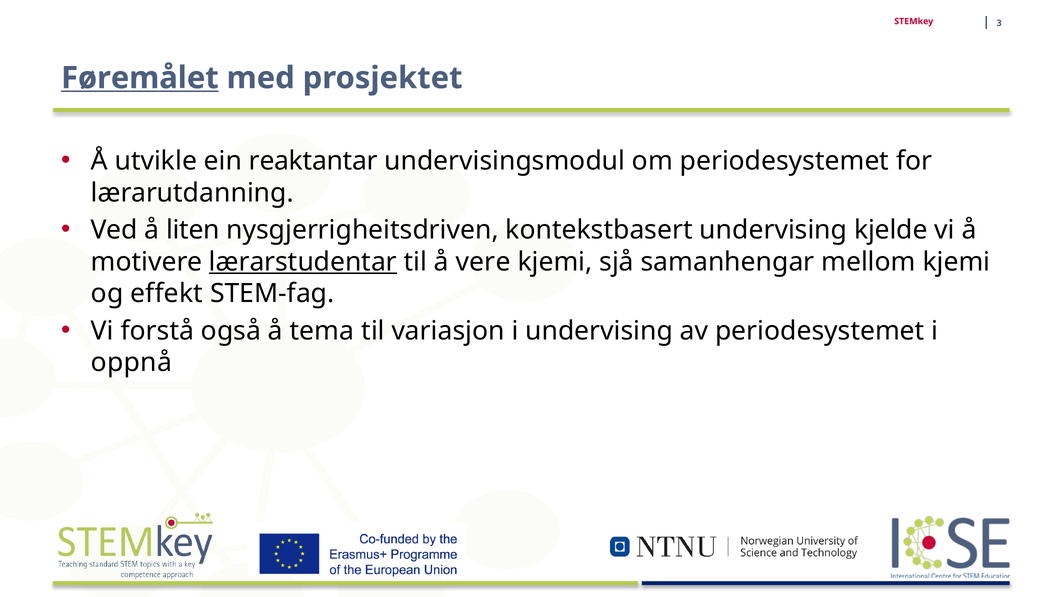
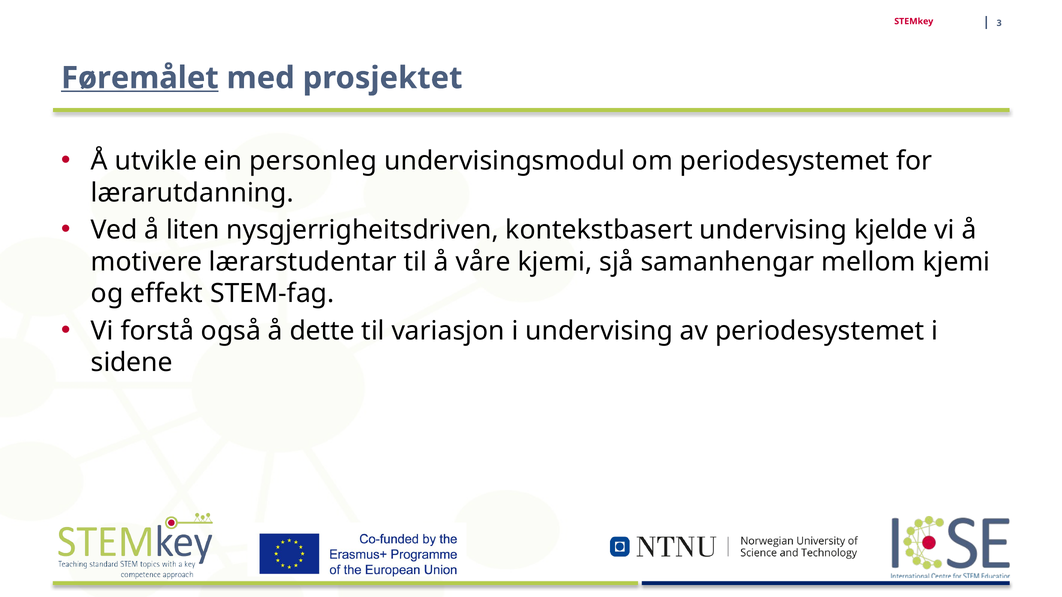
reaktantar: reaktantar -> personleg (313, 161)
lærarstudentar underline: present -> none (303, 262)
vere: vere -> våre (483, 262)
tema: tema -> dette (322, 331)
oppnå: oppnå -> sidene (132, 363)
